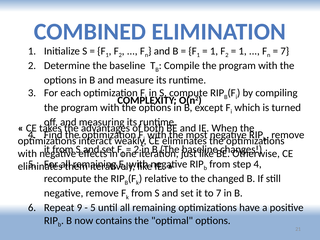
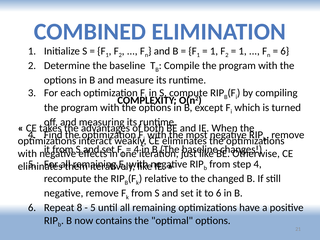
7: 7 -> 6 (285, 51)
2: 2 -> 4 (136, 149)
to 7: 7 -> 6 (219, 193)
9: 9 -> 8 (79, 208)
